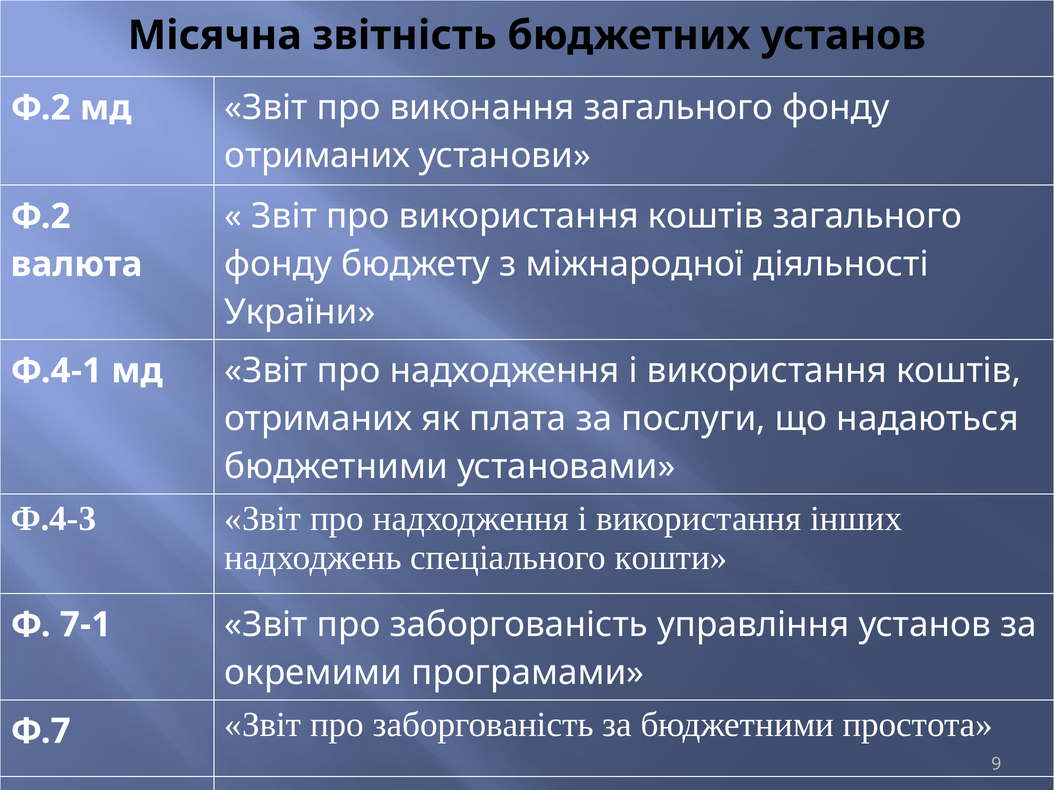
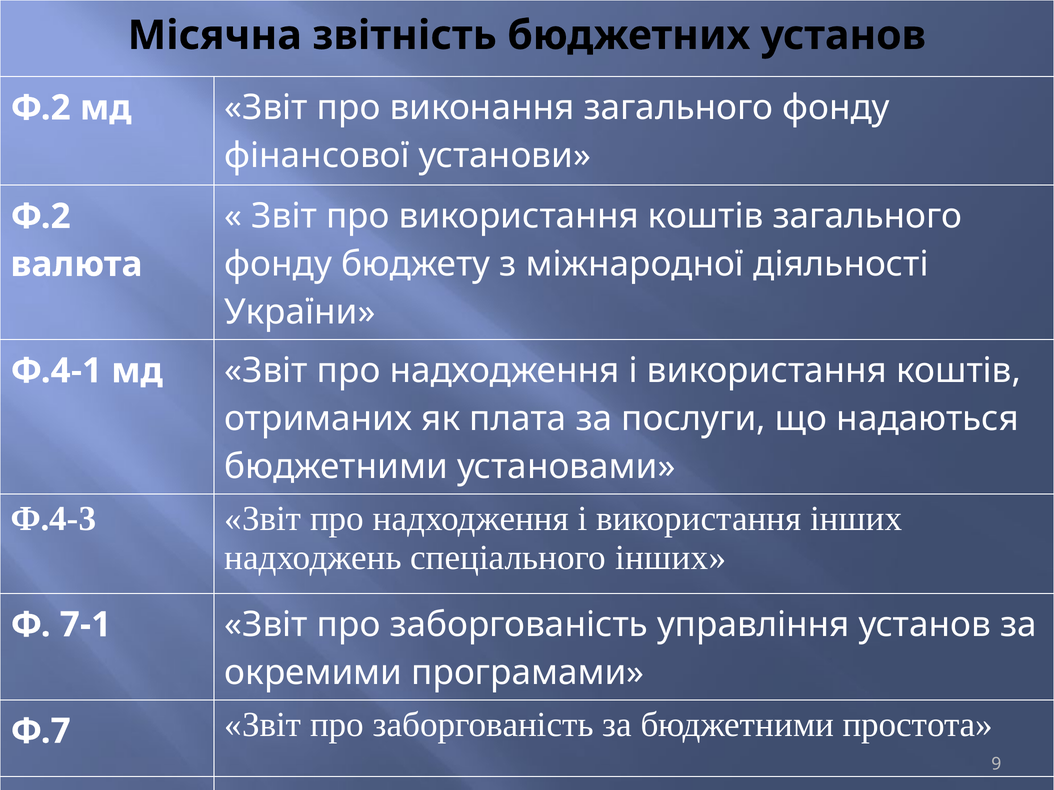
отриманих: отриманих -> фінансової (317, 156)
спеціального кошти: кошти -> інших (671, 558)
